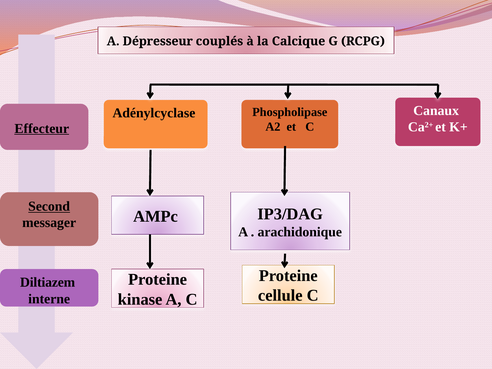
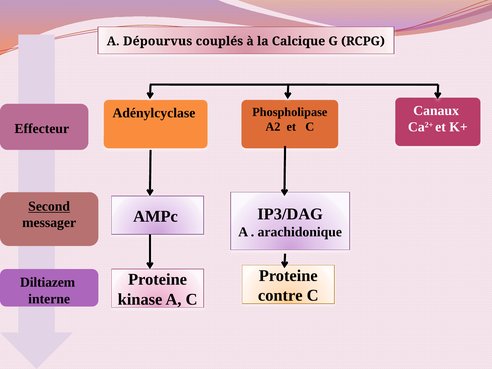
Dépresseur: Dépresseur -> Dépourvus (158, 41)
Effecteur underline: present -> none (42, 129)
cellule: cellule -> contre (280, 295)
